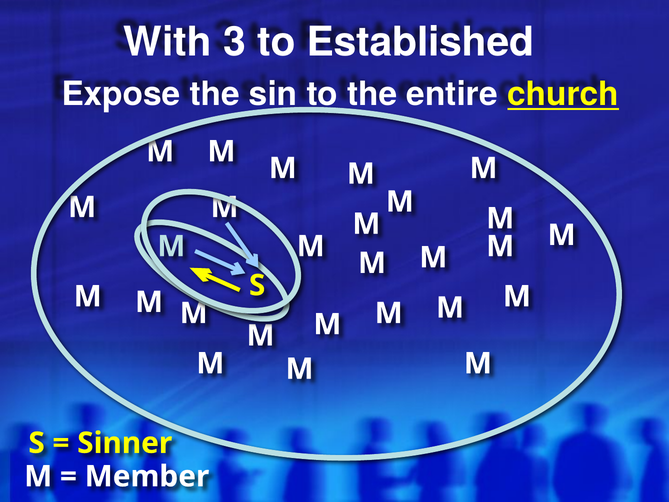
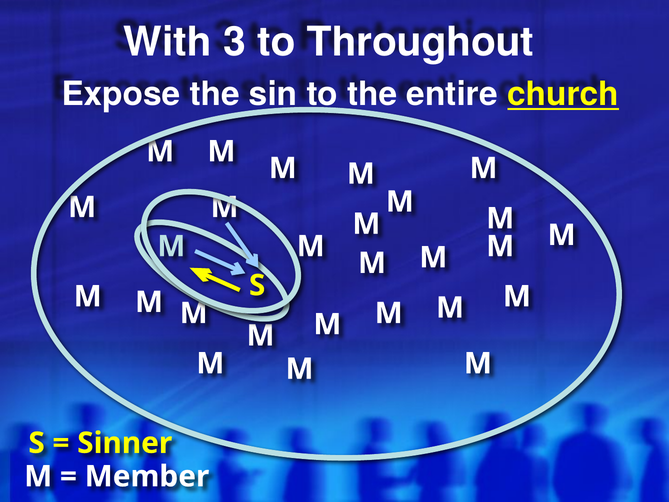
Established: Established -> Throughout (421, 42)
